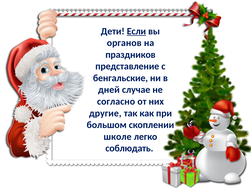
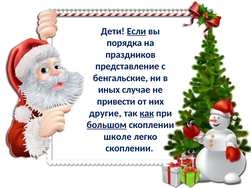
органов: органов -> порядка (124, 43)
дней: дней -> иных (109, 90)
согласно: согласно -> привести (116, 102)
как underline: none -> present (147, 113)
большом underline: none -> present (107, 125)
соблюдать: соблюдать -> скоплении (129, 148)
